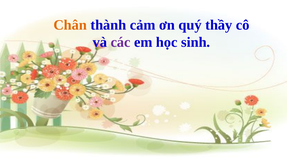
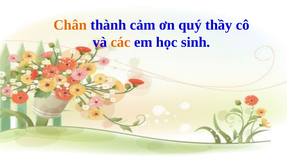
các colour: purple -> orange (121, 42)
